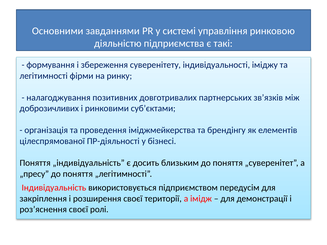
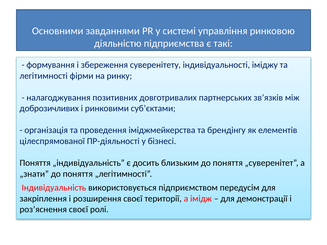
„пресу: „пресу -> „знати (34, 174)
